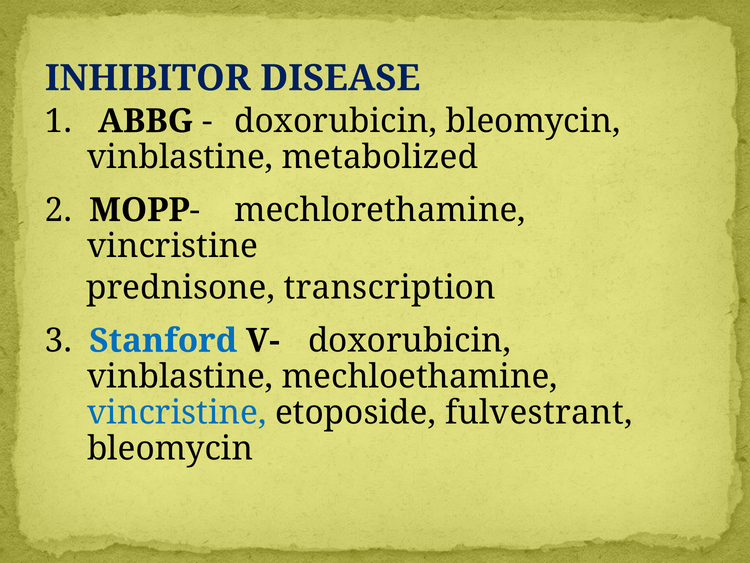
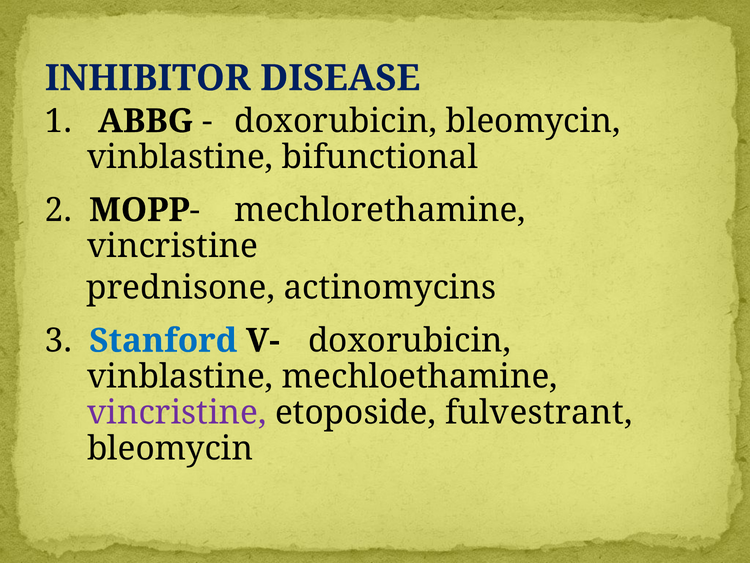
metabolized: metabolized -> bifunctional (380, 157)
transcription: transcription -> actinomycins (390, 288)
vincristine colour: blue -> purple (177, 413)
